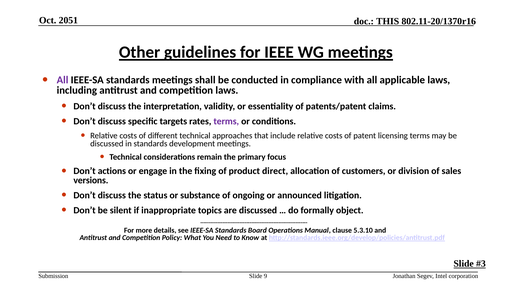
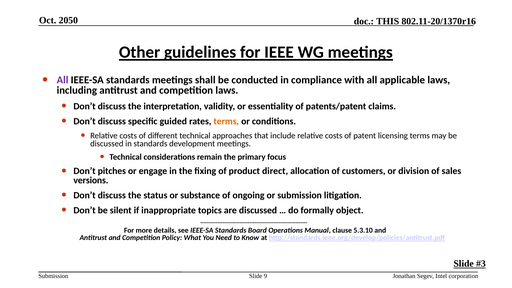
2051: 2051 -> 2050 (68, 20)
targets: targets -> guided (173, 121)
terms colour: purple -> orange (226, 121)
actions: actions -> pitches (112, 171)
or announced: announced -> submission (300, 195)
